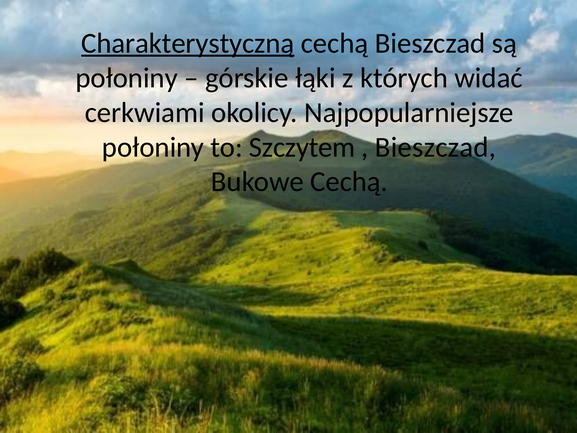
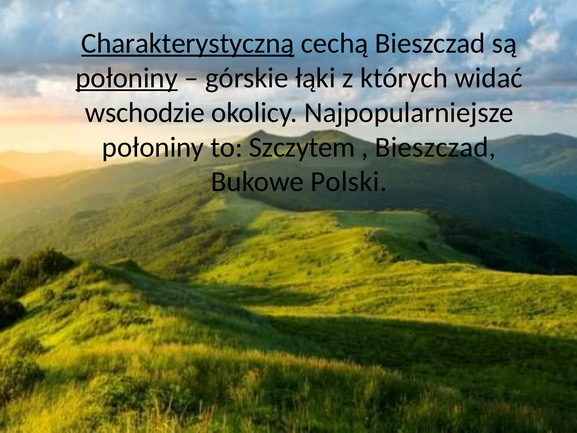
połoniny underline: none -> present (127, 78)
cerkwiami: cerkwiami -> wschodzie (145, 112)
Bukowe Cechą: Cechą -> Polski (349, 182)
